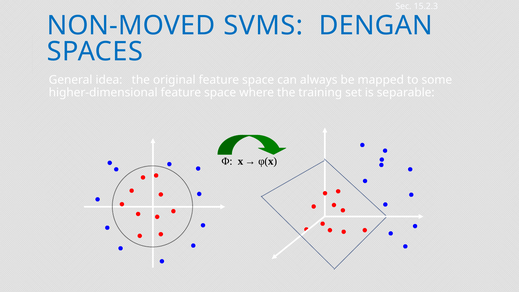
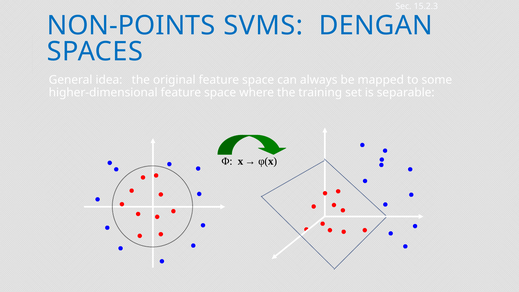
NON-MOVED: NON-MOVED -> NON-POINTS (131, 26)
